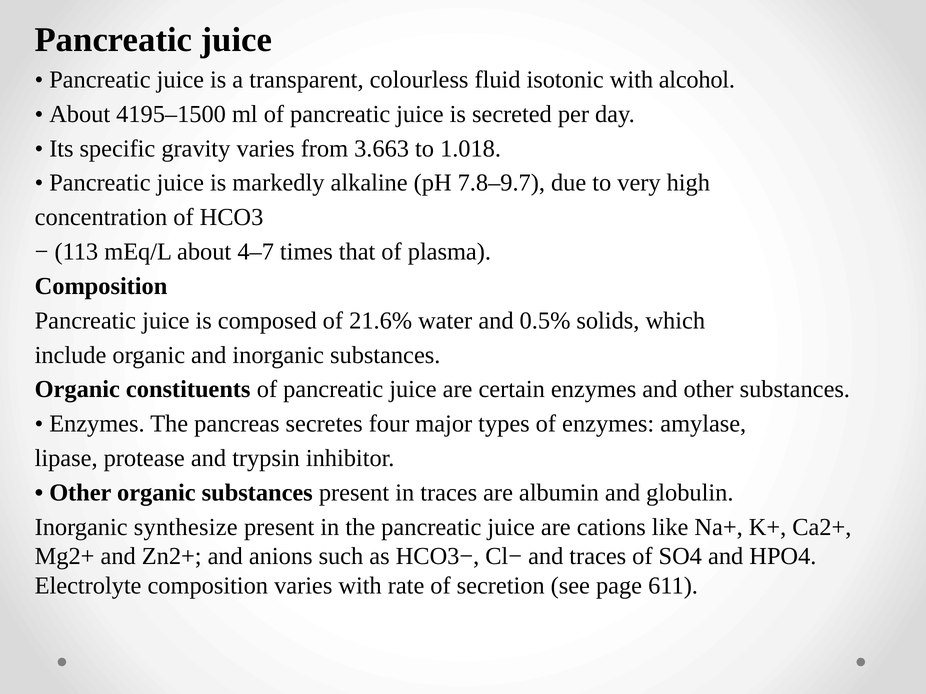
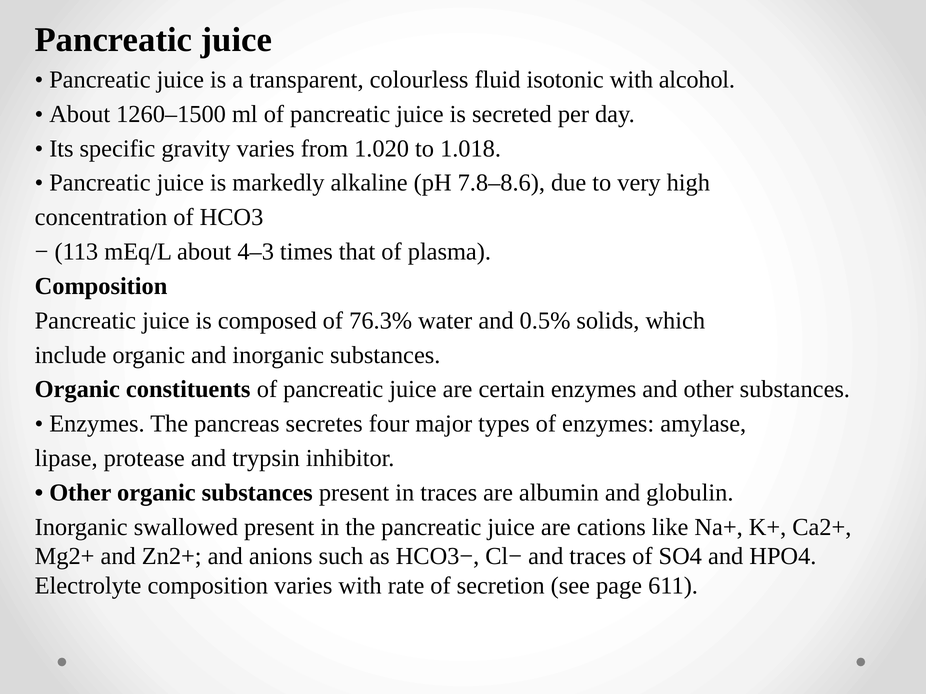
4195–1500: 4195–1500 -> 1260–1500 (171, 114)
3.663: 3.663 -> 1.020 (382, 149)
7.8–9.7: 7.8–9.7 -> 7.8–8.6 (501, 183)
4–7: 4–7 -> 4–3 (256, 252)
21.6%: 21.6% -> 76.3% (381, 321)
synthesize: synthesize -> swallowed (186, 528)
